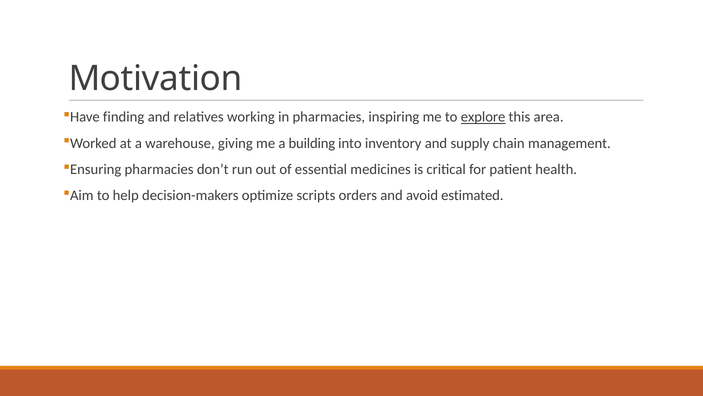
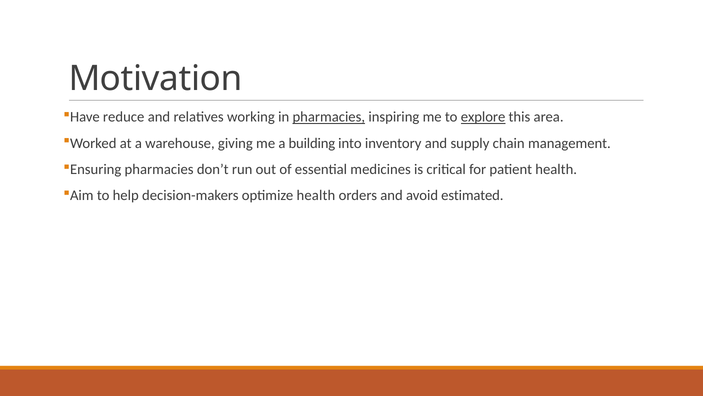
finding: finding -> reduce (124, 117)
pharmacies underline: none -> present (329, 117)
optimize scripts: scripts -> health (316, 195)
